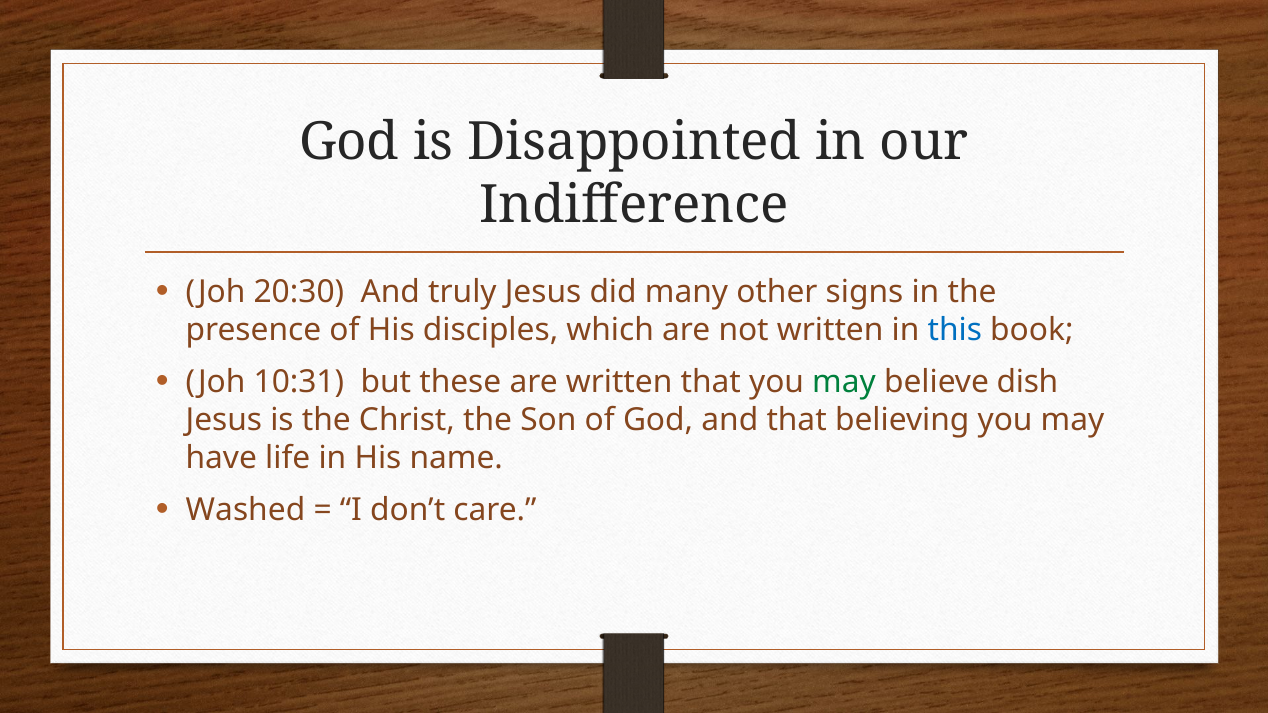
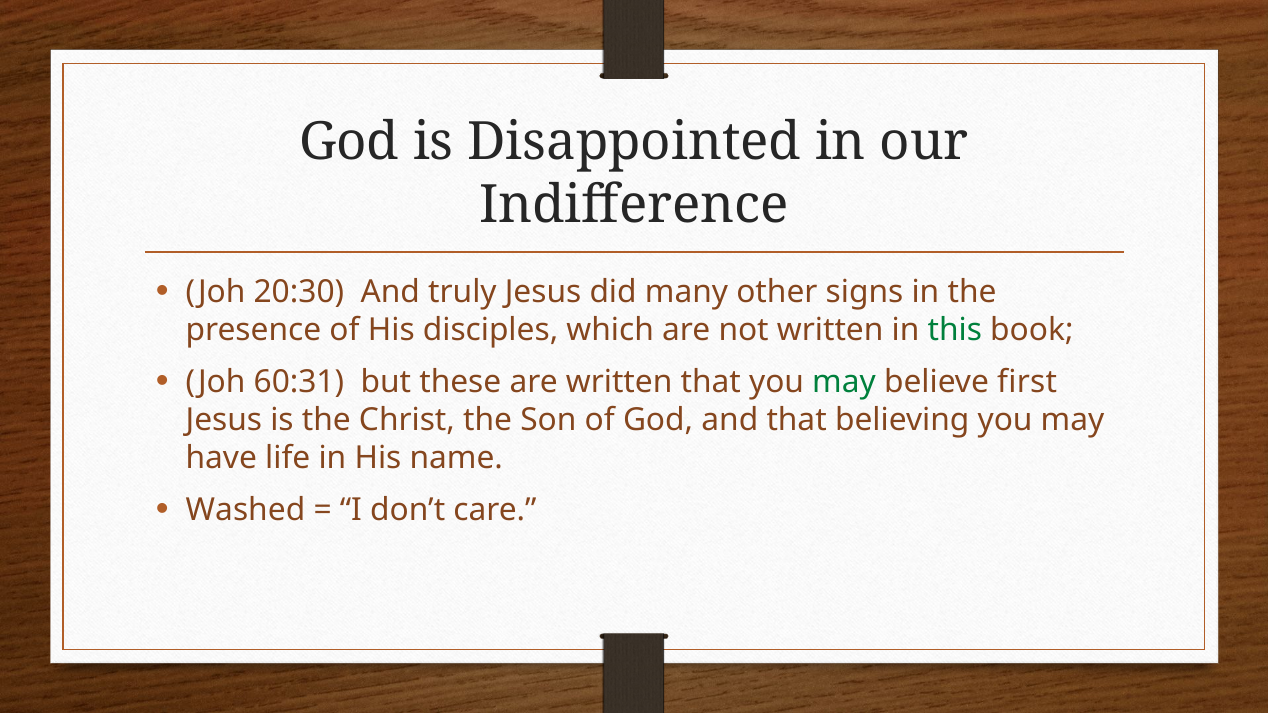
this colour: blue -> green (955, 330)
10:31: 10:31 -> 60:31 (299, 382)
dish: dish -> first (1027, 382)
